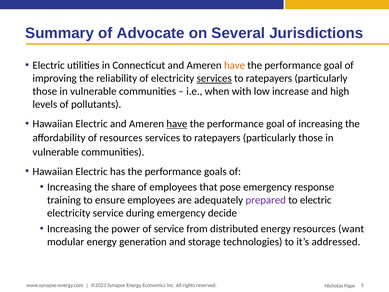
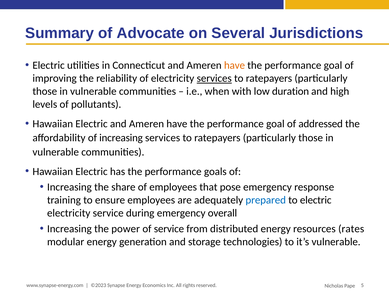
increase: increase -> duration (291, 91)
have underline: present -> none (177, 124)
of increasing: increasing -> addressed (321, 124)
of resources: resources -> increasing (121, 138)
prepared colour: purple -> blue (266, 200)
decide: decide -> overall (222, 213)
want: want -> rates (351, 229)
it’s addressed: addressed -> vulnerable (336, 242)
